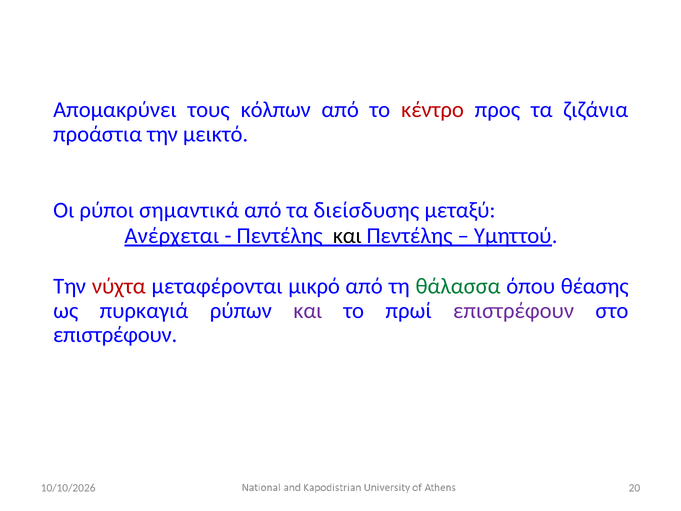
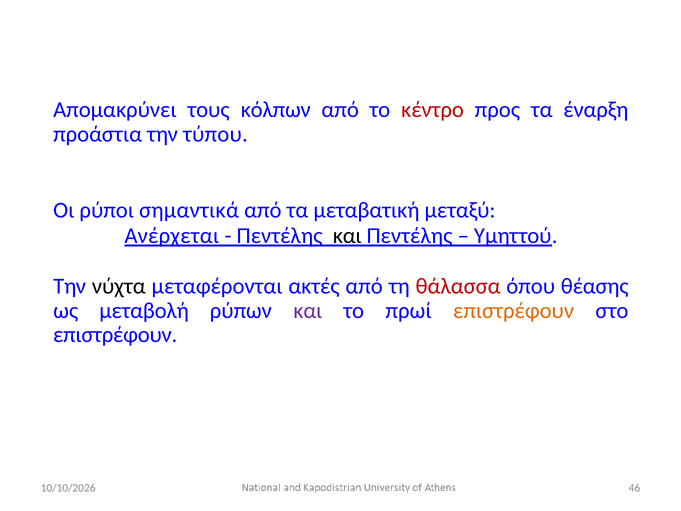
ζιζάνια: ζιζάνια -> έναρξη (596, 110)
μεικτό: μεικτό -> τύπου (215, 134)
διείσδυσης: διείσδυσης -> μεταβατική (366, 210)
νύχτα colour: red -> black (119, 286)
μικρό: μικρό -> ακτές (314, 286)
θάλασσα colour: green -> red (458, 286)
πυρκαγιά: πυρκαγιά -> μεταβολή (144, 310)
επιστρέφουν colour: purple -> orange (514, 310)
20: 20 -> 46 (634, 488)
